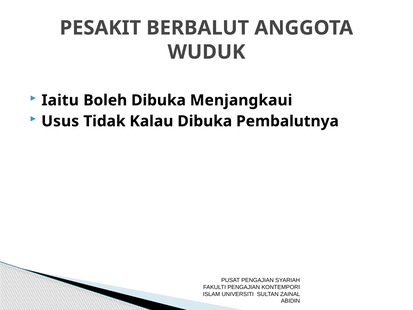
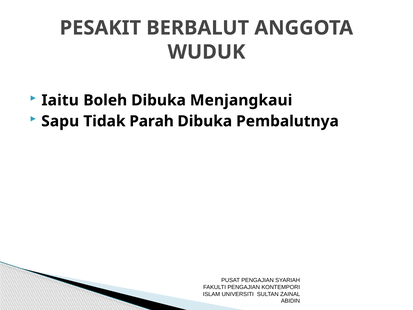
Usus: Usus -> Sapu (60, 121)
Kalau: Kalau -> Parah (152, 121)
